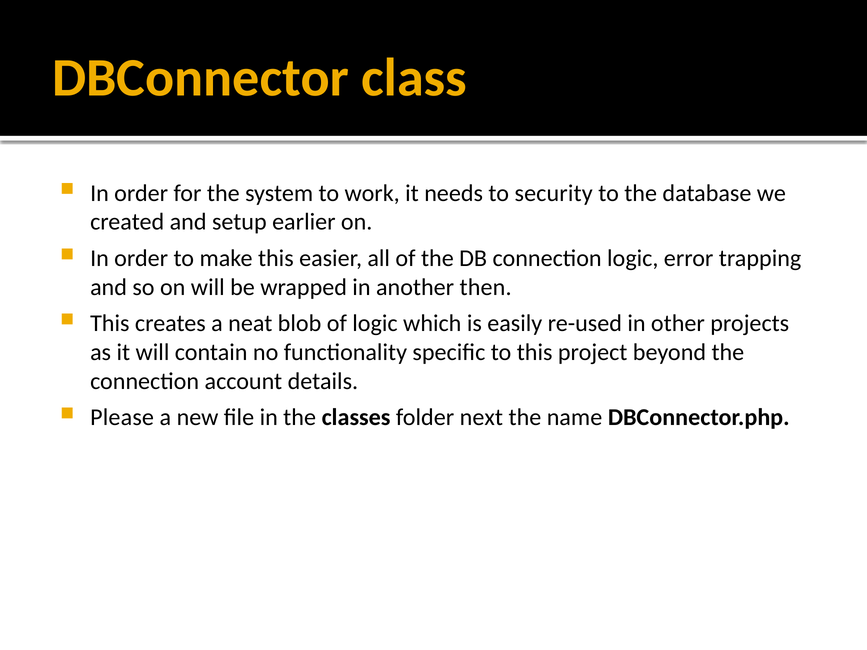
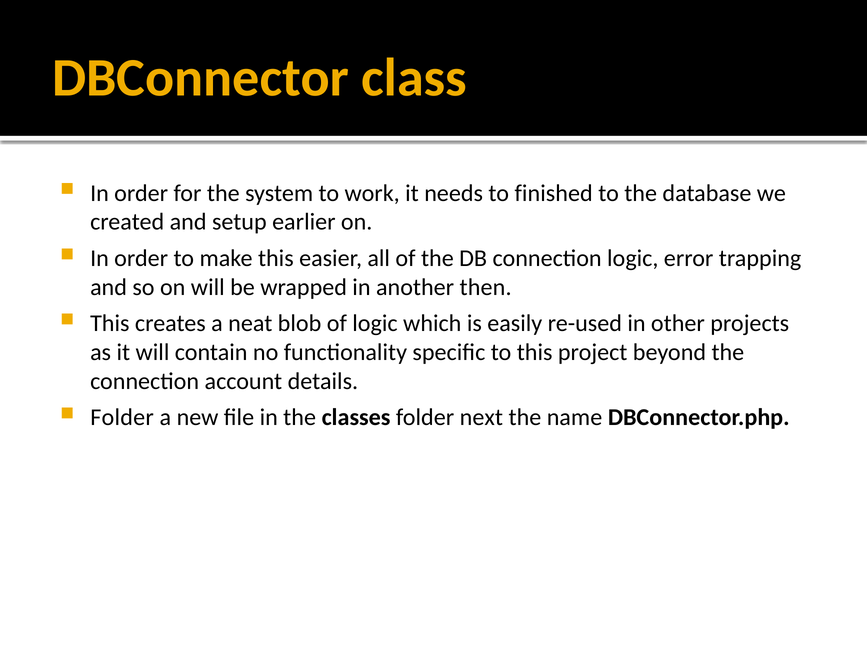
security: security -> finished (554, 193)
Please: Please -> Folder (122, 417)
